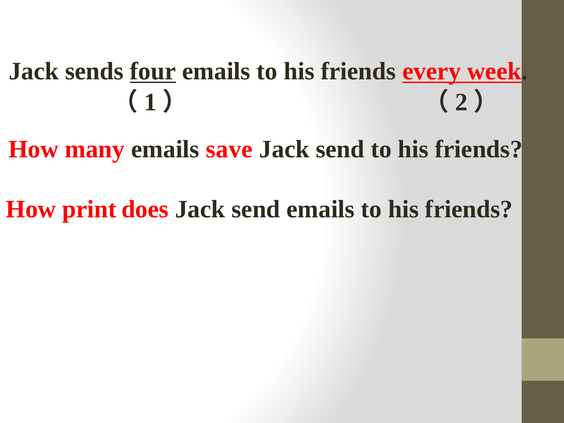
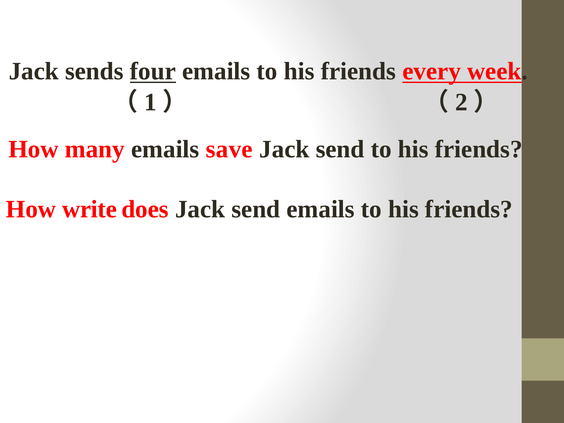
print: print -> write (90, 209)
